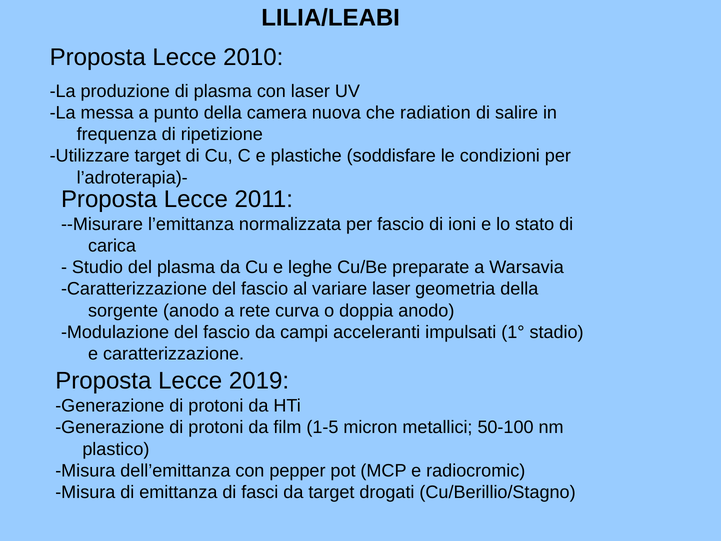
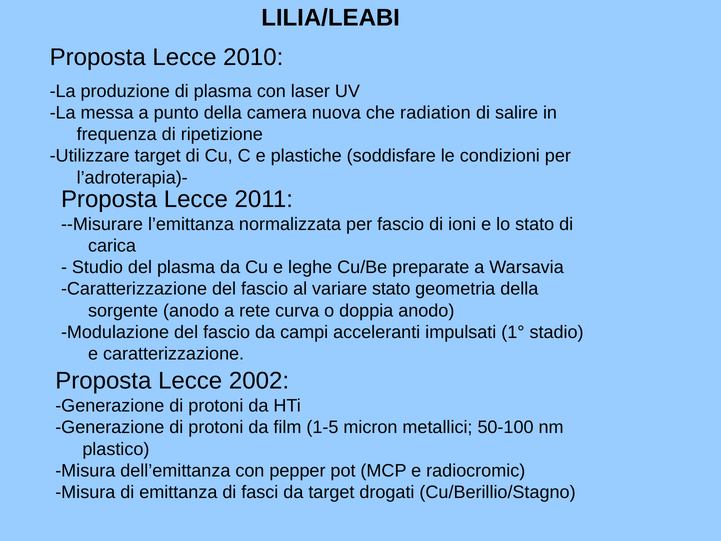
variare laser: laser -> stato (391, 289)
2019: 2019 -> 2002 (259, 381)
